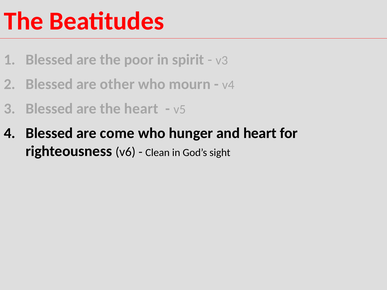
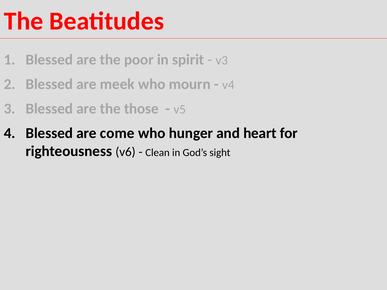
other: other -> meek (117, 84)
the heart: heart -> those (141, 109)
